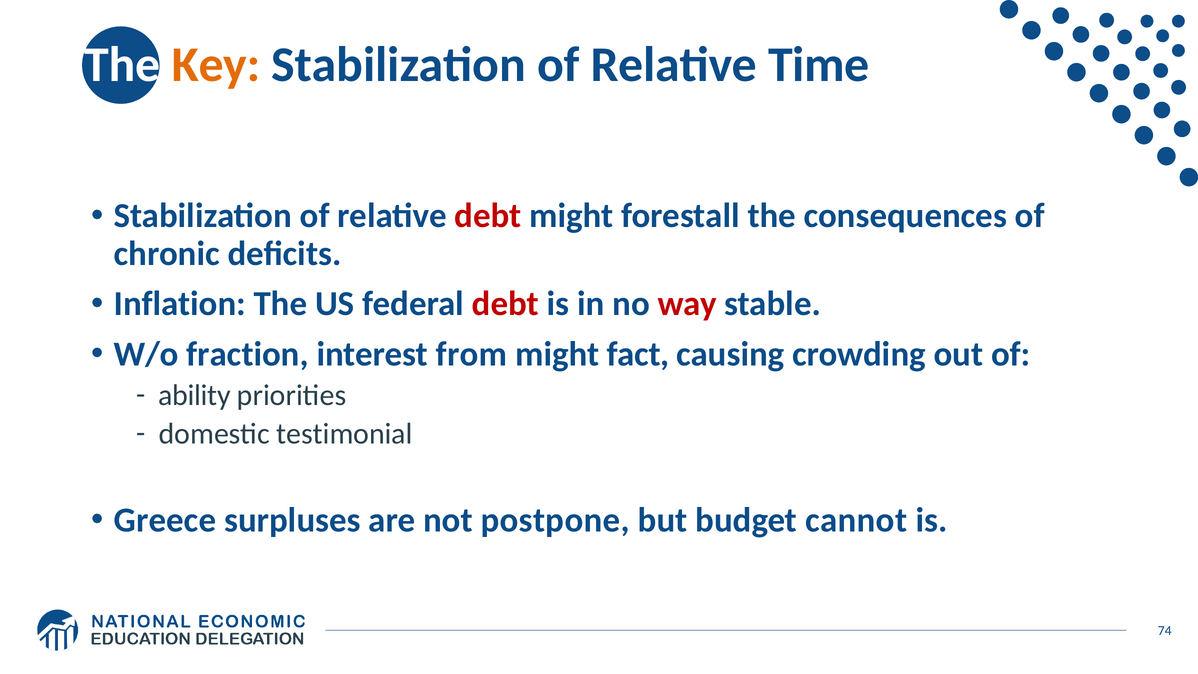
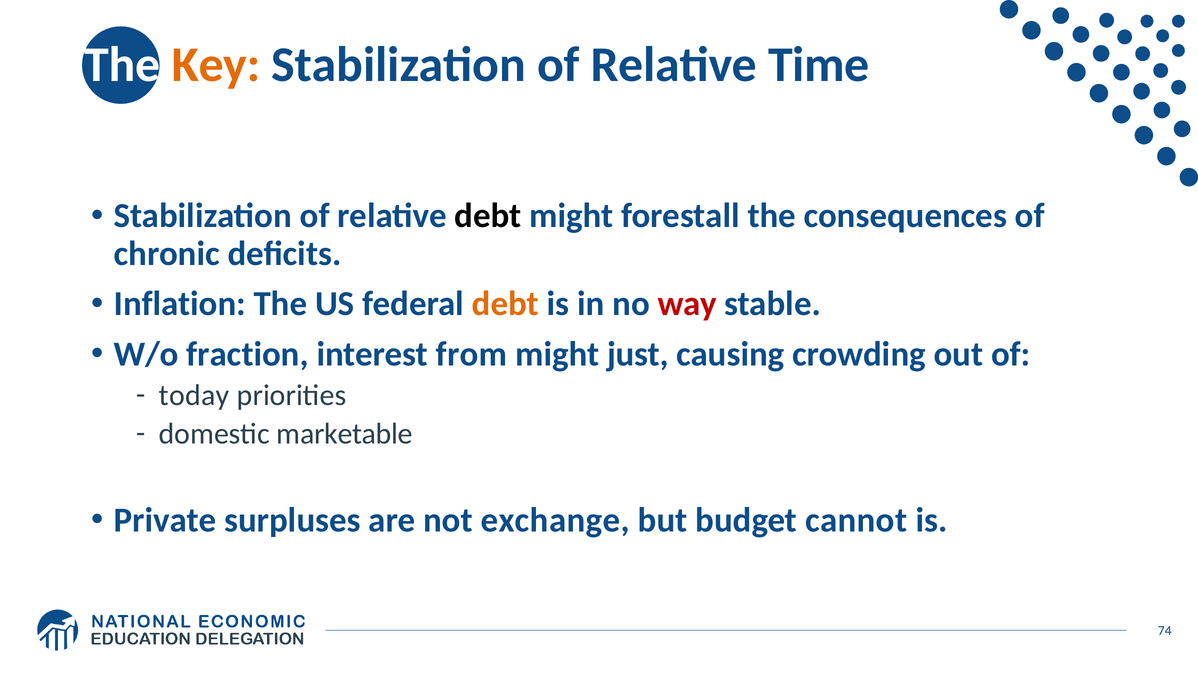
debt colour: red -> black (488, 216)
debt colour: red -> orange (505, 304)
fact: fact -> just (638, 354)
ability: ability -> today (194, 395)
testimonial: testimonial -> marketable (345, 434)
Greece: Greece -> Private (165, 520)
postpone: postpone -> exchange (555, 520)
